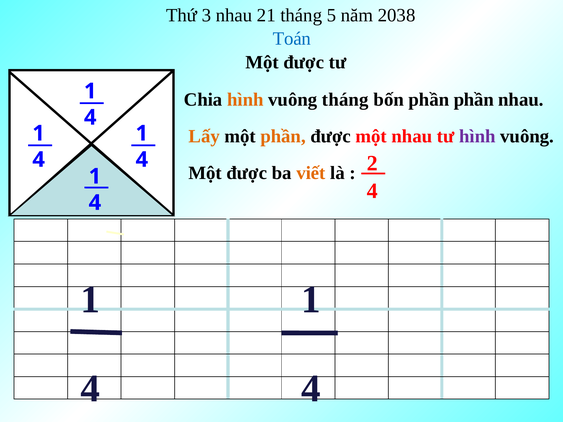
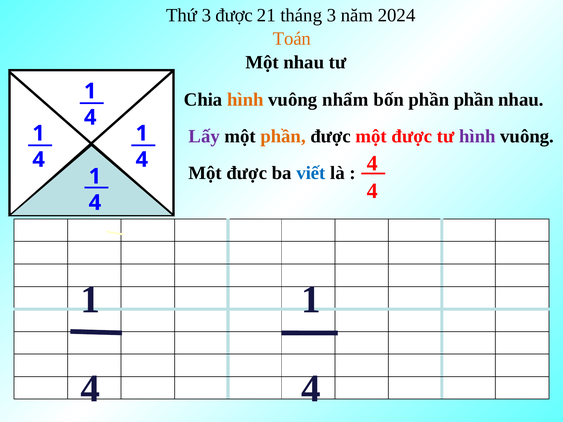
3 nhau: nhau -> được (234, 15)
tháng 5: 5 -> 3 (331, 15)
2038: 2038 -> 2024 (397, 15)
Toán colour: blue -> orange (292, 39)
được: được -> nhau (304, 62)
vuông tháng: tháng -> nhẩm (345, 100)
Lấy colour: orange -> purple (204, 136)
được một nhau: nhau -> được (412, 136)
viết colour: orange -> blue (311, 173)
2: 2 -> 4 (372, 163)
